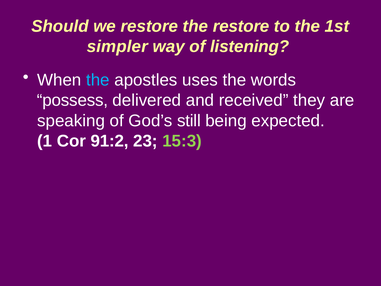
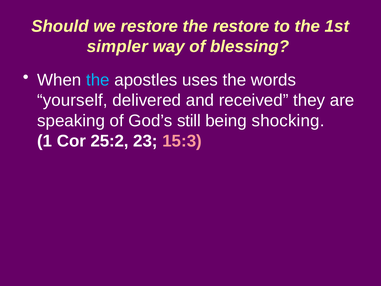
listening: listening -> blessing (250, 47)
possess: possess -> yourself (72, 100)
expected: expected -> shocking (288, 121)
91:2: 91:2 -> 25:2 (110, 141)
15:3 colour: light green -> pink (182, 141)
